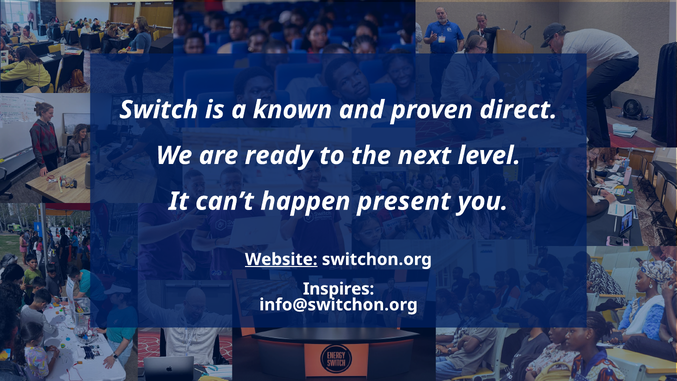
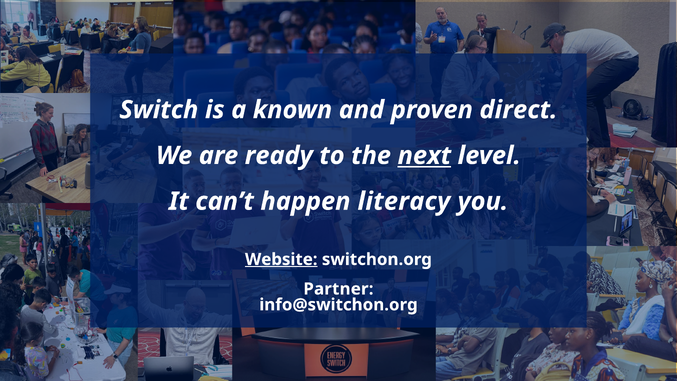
next underline: none -> present (424, 156)
present: present -> literacy (404, 201)
Inspires: Inspires -> Partner (338, 289)
